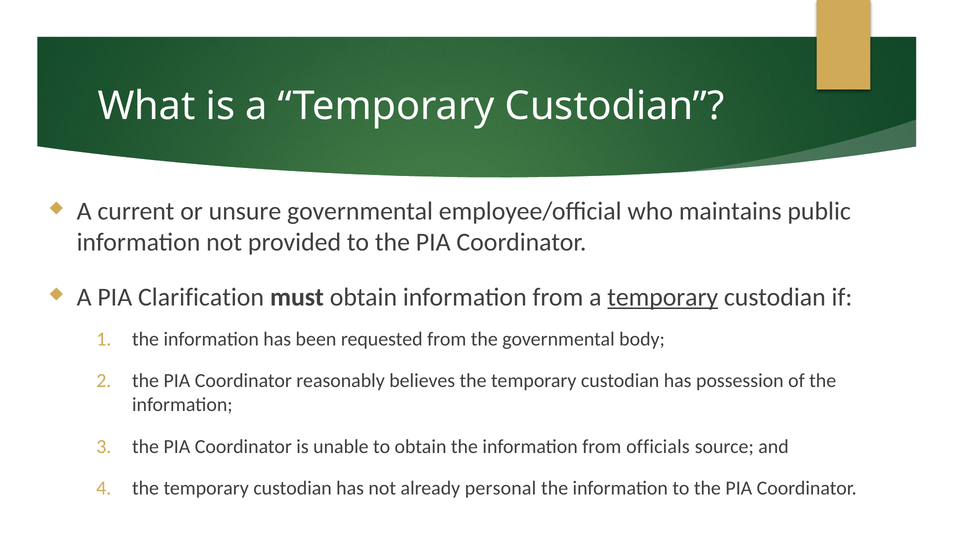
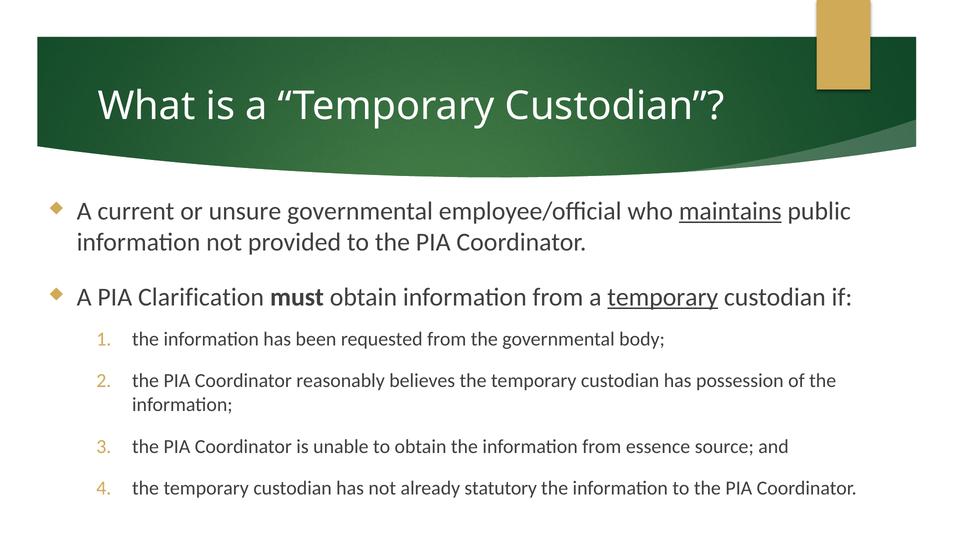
maintains underline: none -> present (730, 211)
officials: officials -> essence (658, 446)
personal: personal -> statutory (501, 488)
